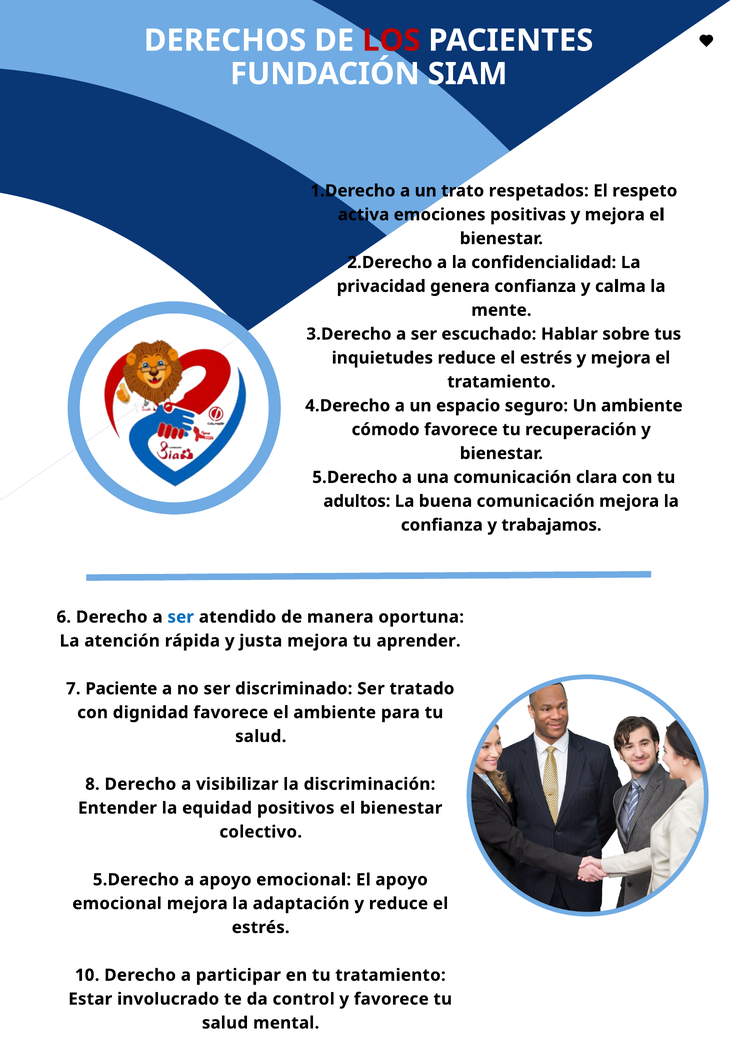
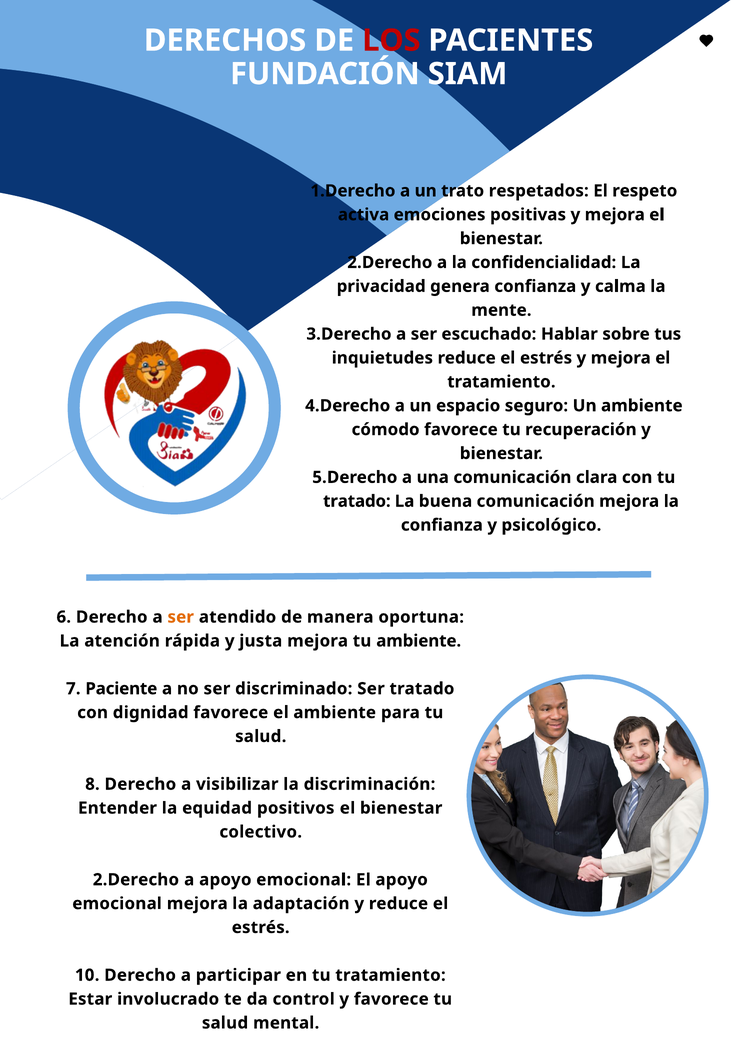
adultos: adultos -> tratado (357, 501)
trabajamos: trabajamos -> psicológico (551, 525)
ser colour: blue -> orange (181, 617)
tu aprender: aprender -> ambiente (419, 641)
5.Derecho: 5.Derecho -> 2.Derecho (136, 880)
